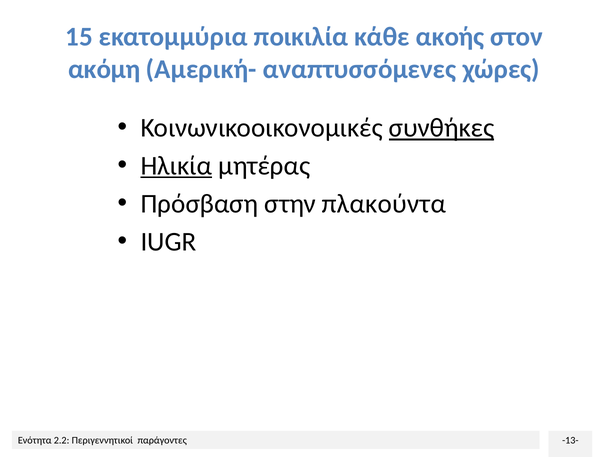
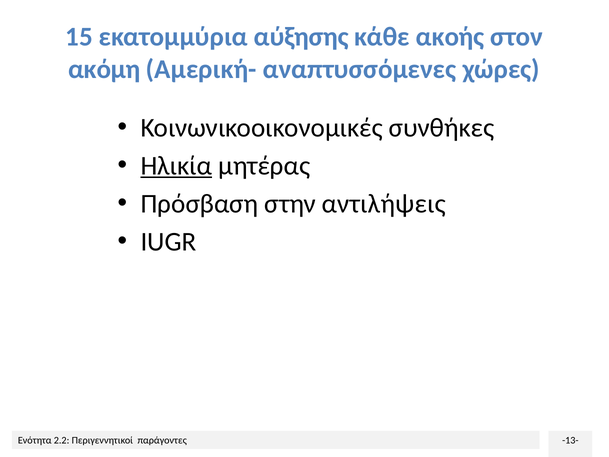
ποικιλία: ποικιλία -> αύξησης (301, 37)
συνθήκες underline: present -> none (442, 128)
πλακούντα: πλακούντα -> αντιλήψεις (384, 204)
